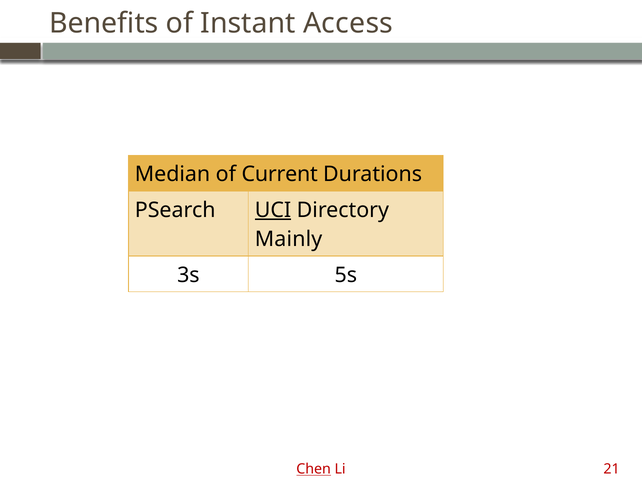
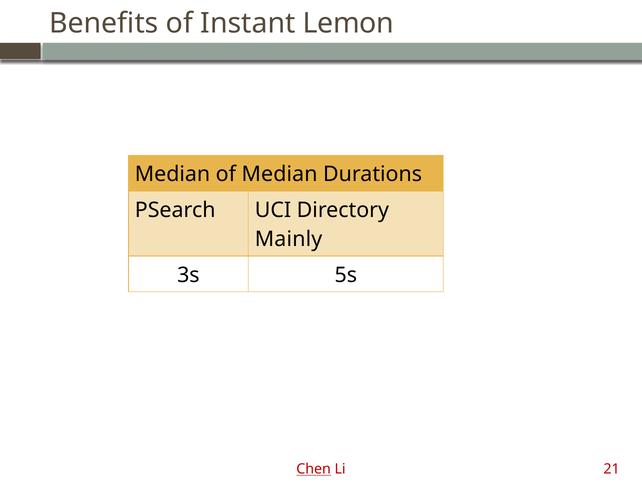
Access: Access -> Lemon (348, 23)
of Current: Current -> Median (280, 174)
UCI underline: present -> none (273, 210)
